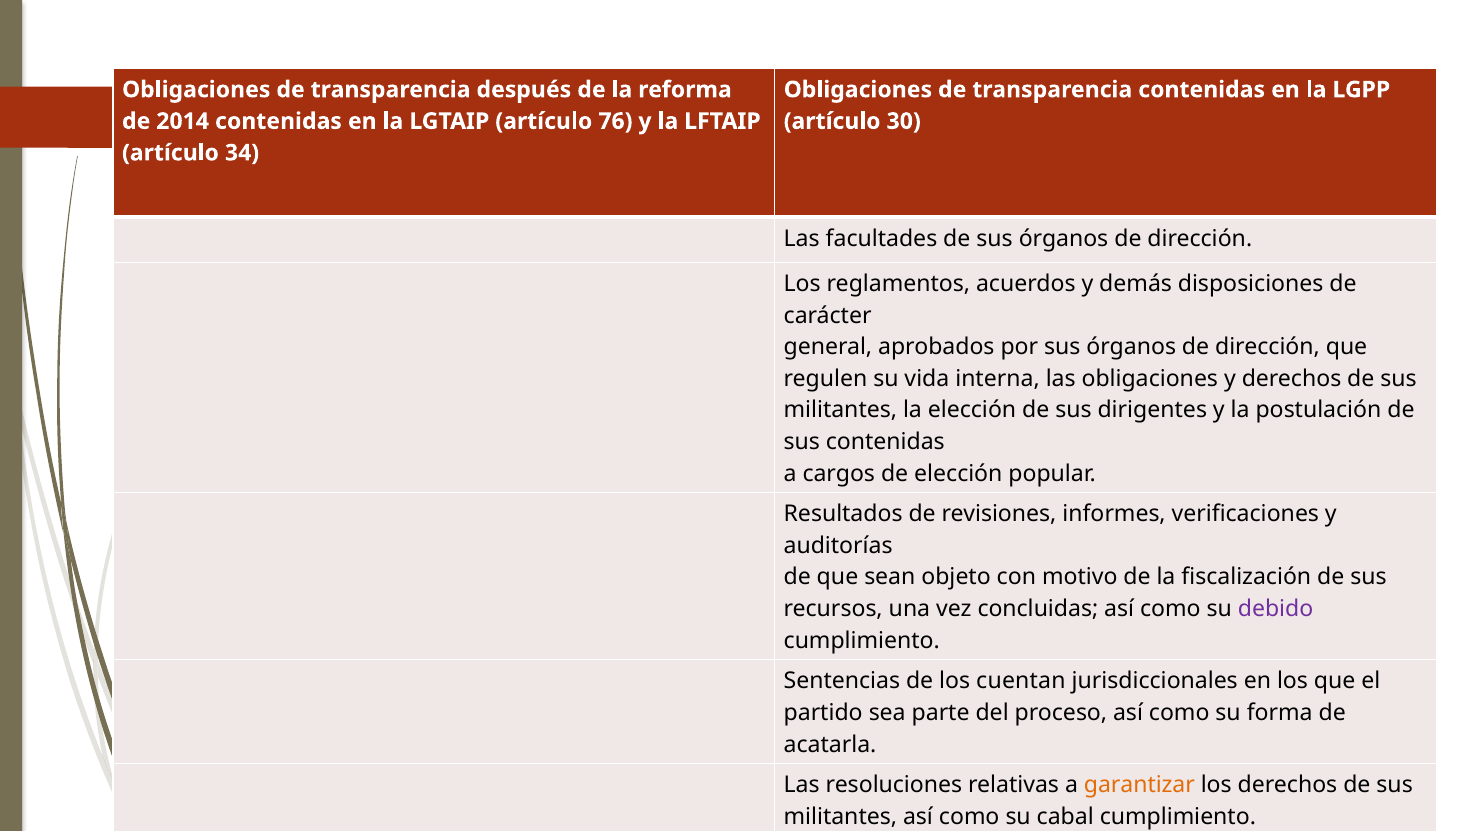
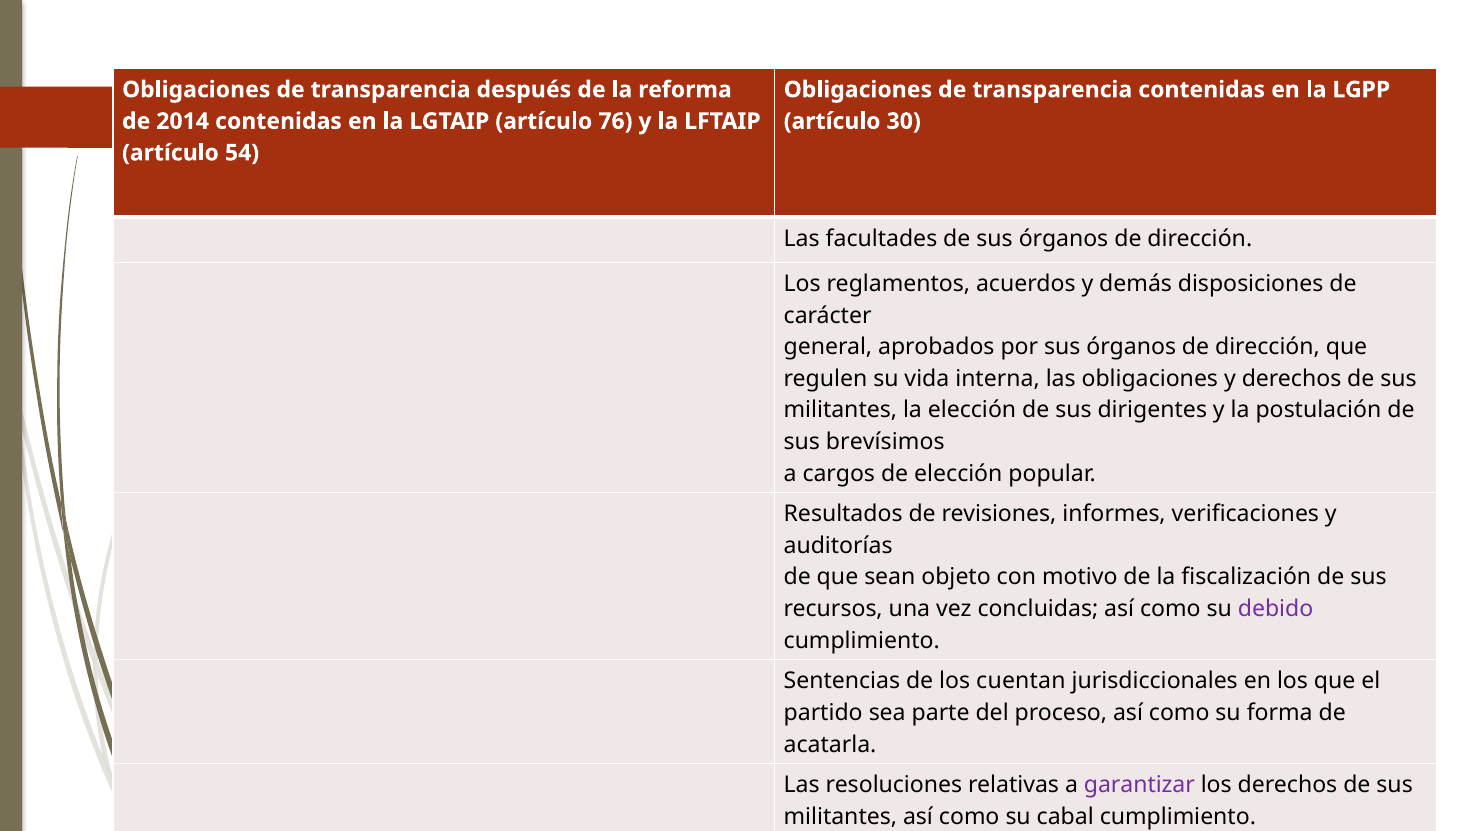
34: 34 -> 54 (242, 153)
sus contenidas: contenidas -> brevísimos (885, 442)
garantizar colour: orange -> purple (1139, 785)
